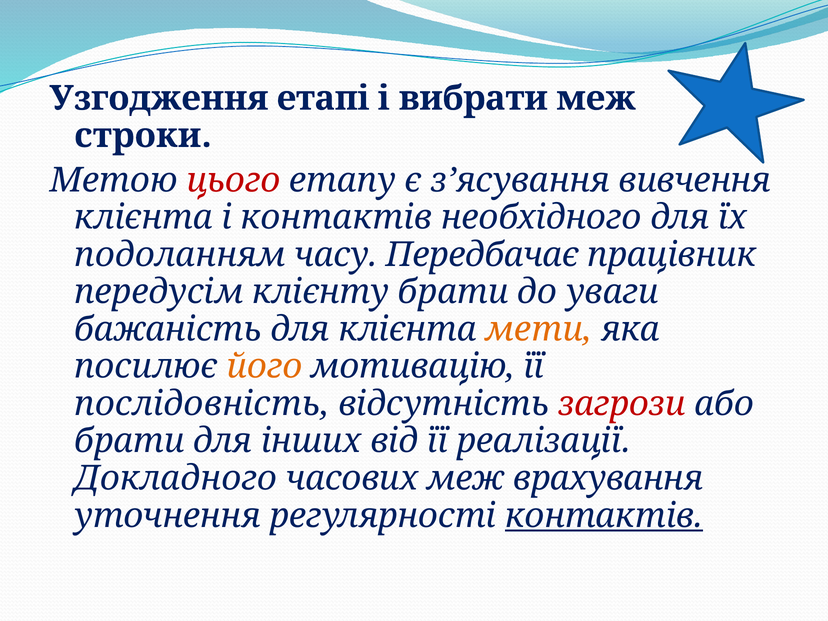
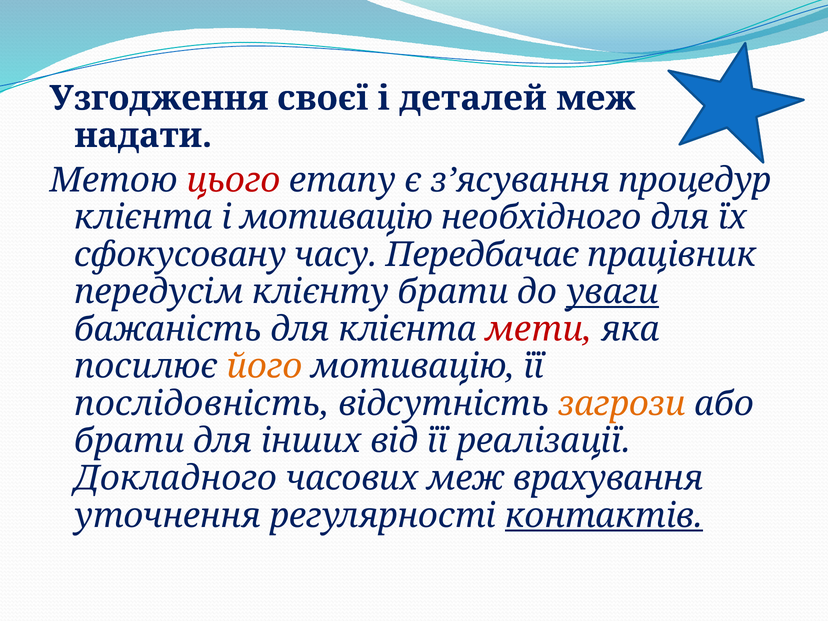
етапі: етапі -> своєї (323, 98)
вибрати: вибрати -> деталей (473, 98)
строки: строки -> надати (143, 136)
вивчення: вивчення -> процедур (695, 180)
і контактів: контактів -> мотивацію (337, 218)
подоланням: подоланням -> сфокусовану (180, 255)
уваги underline: none -> present (612, 292)
мети colour: orange -> red (539, 329)
загрози colour: red -> orange (622, 404)
